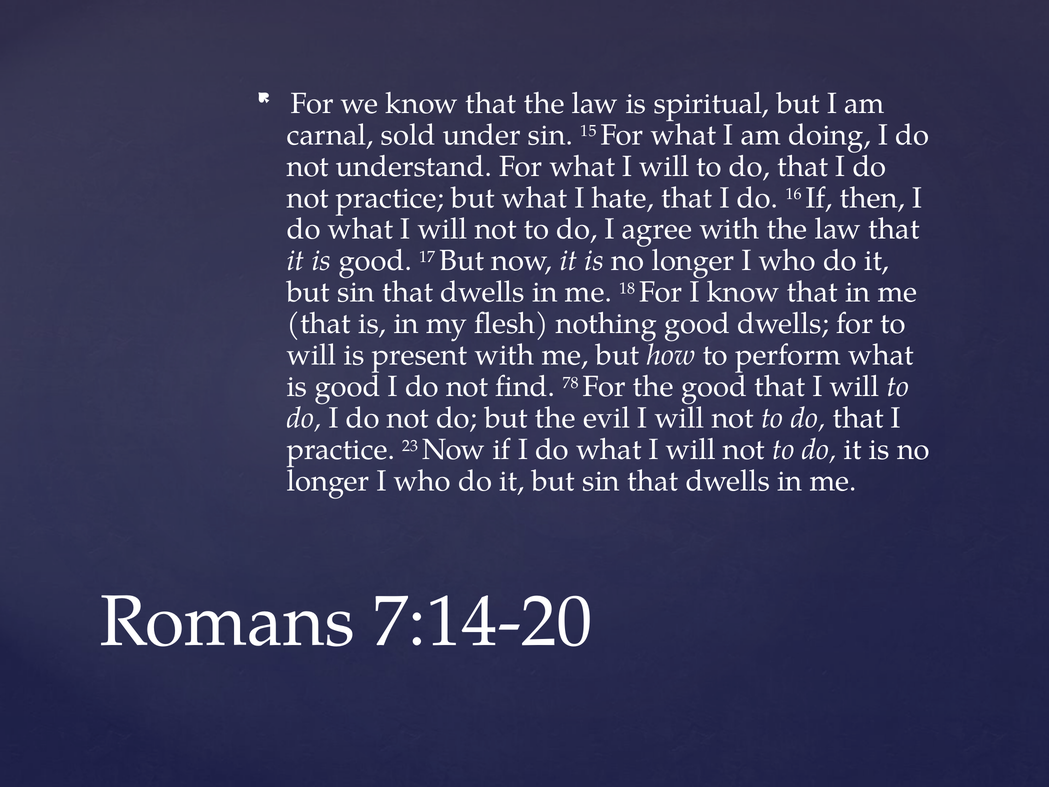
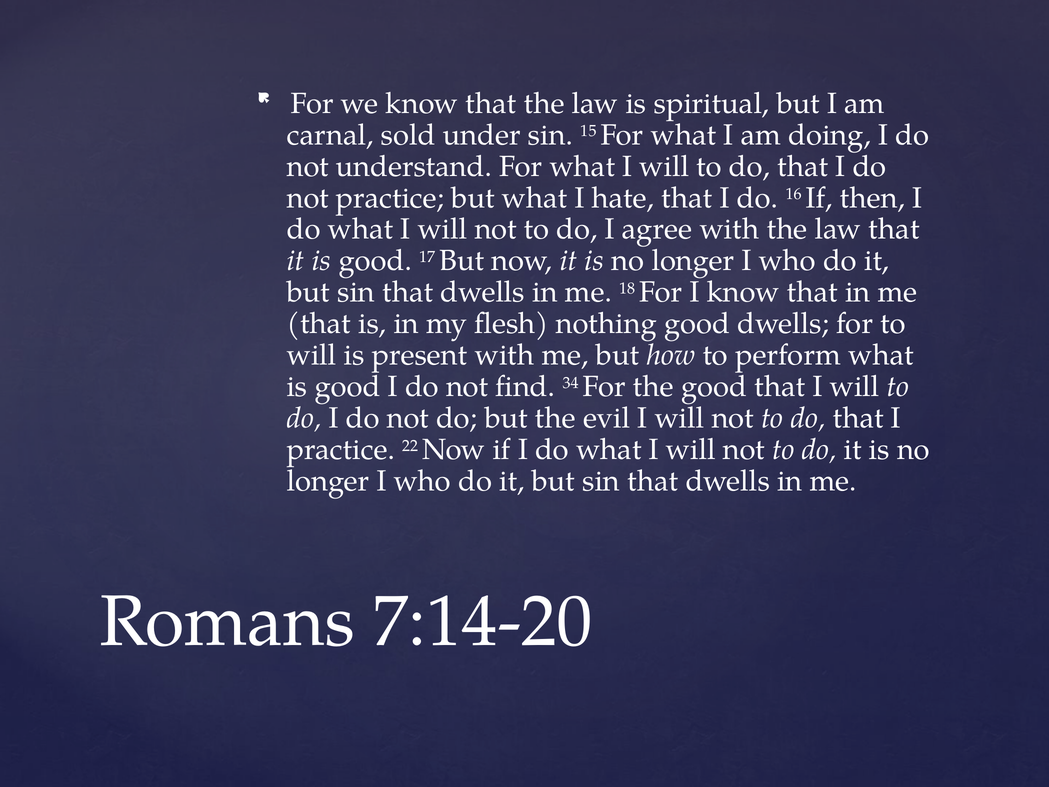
78: 78 -> 34 (571, 383)
23: 23 -> 22 (410, 446)
